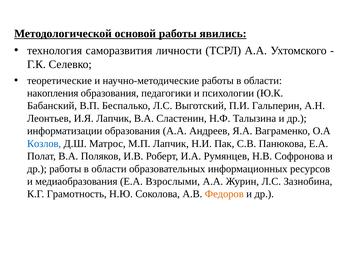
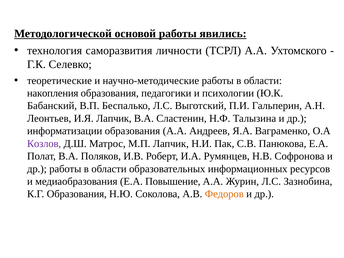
Козлов colour: blue -> purple (44, 144)
Взрослыми: Взрослыми -> Повышение (173, 181)
К.Г Грамотность: Грамотность -> Образования (77, 194)
